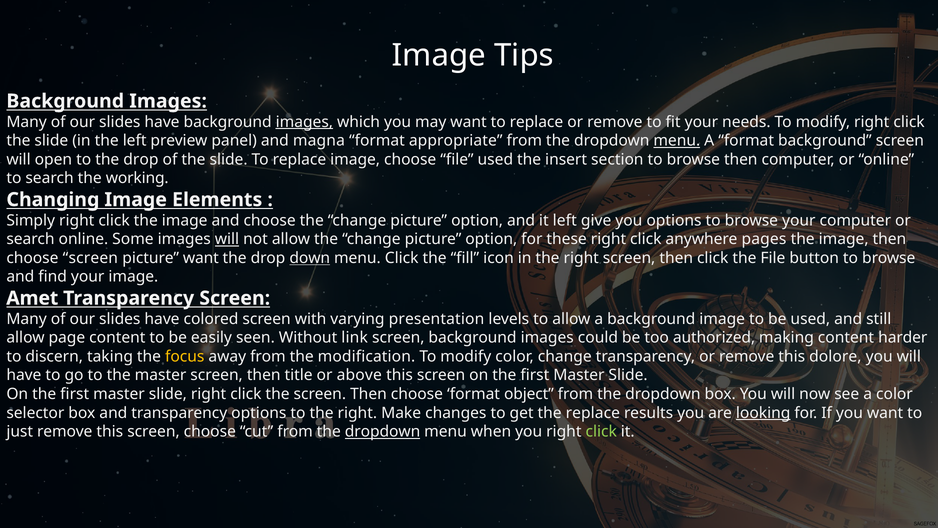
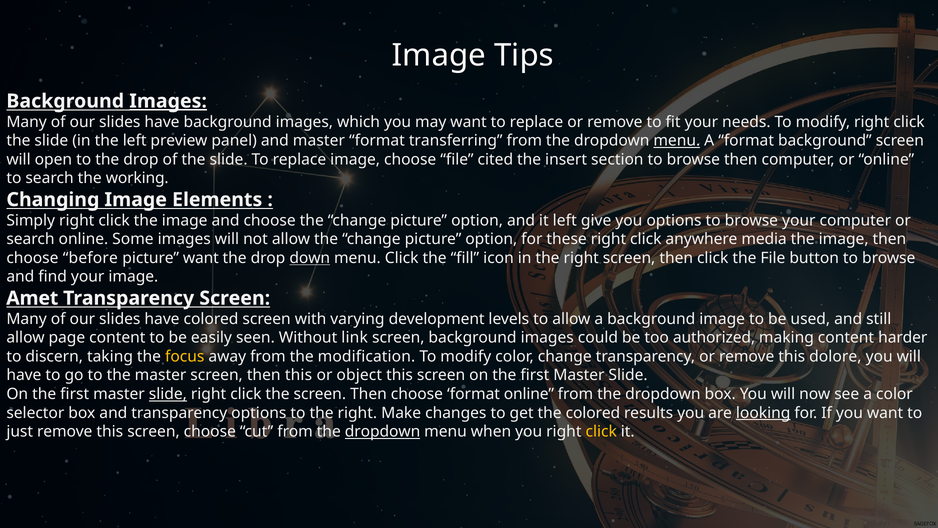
Images underline: none -> present (168, 101)
images underline: present -> none (304, 122)
and magna: magna -> master (319, 141)
appropriate: appropriate -> transferring (456, 141)
file used: used -> cited (495, 159)
will underline: present -> none (227, 239)
pages: pages -> media (764, 239)
choose screen: screen -> before (90, 258)
presentation: presentation -> development (437, 319)
then title: title -> this (299, 375)
above: above -> object (359, 375)
slide underline: none -> present (168, 394)
format object: object -> online (529, 394)
the replace: replace -> colored (593, 413)
click colour: light green -> yellow (601, 431)
